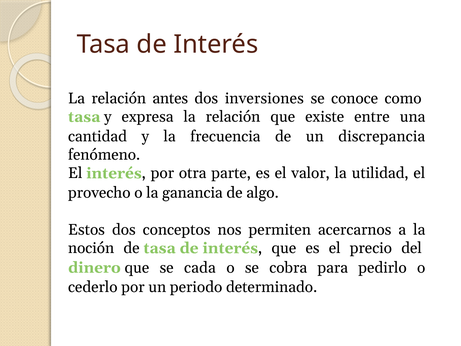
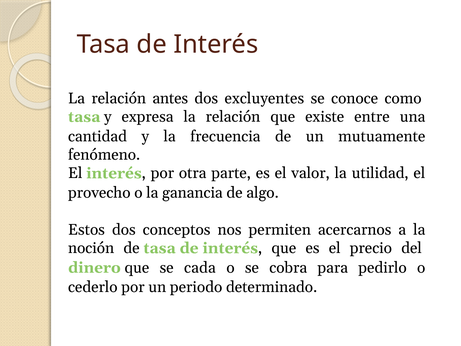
inversiones: inversiones -> excluyentes (264, 98)
discrepancia: discrepancia -> mutuamente (382, 136)
